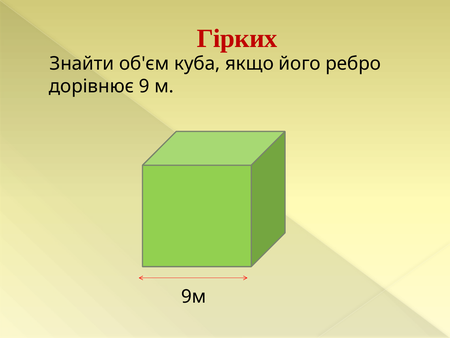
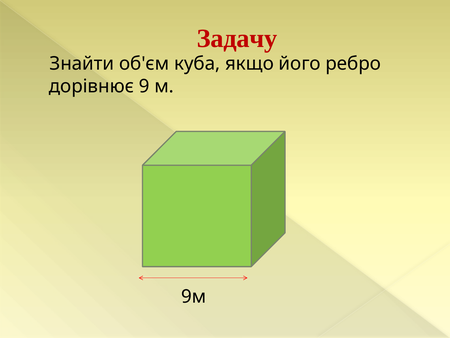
Гірких: Гірких -> Задачу (237, 38)
